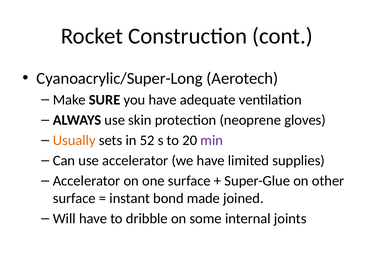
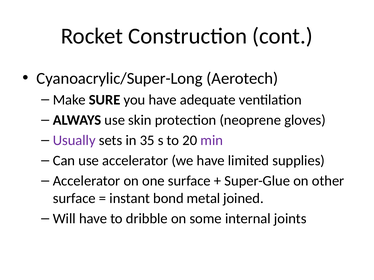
Usually colour: orange -> purple (74, 141)
52: 52 -> 35 (147, 141)
made: made -> metal (203, 199)
